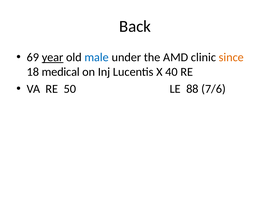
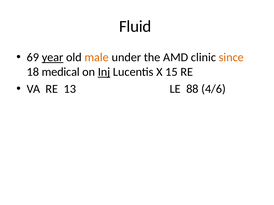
Back: Back -> Fluid (135, 27)
male colour: blue -> orange (97, 57)
Inj underline: none -> present (104, 72)
40: 40 -> 15 (172, 72)
50: 50 -> 13 (70, 89)
7/6: 7/6 -> 4/6 (214, 89)
